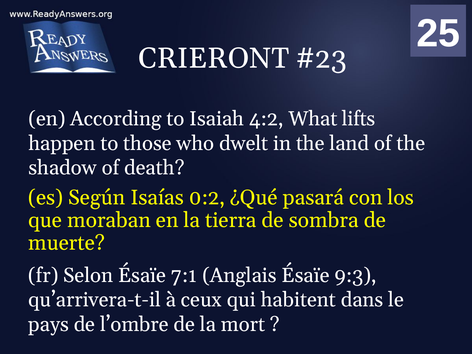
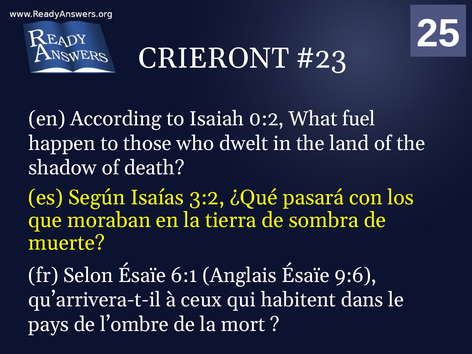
4:2: 4:2 -> 0:2 (266, 119)
lifts: lifts -> fuel (359, 119)
0:2: 0:2 -> 3:2 (207, 198)
7:1: 7:1 -> 6:1 (184, 276)
9:3: 9:3 -> 9:6 (356, 276)
